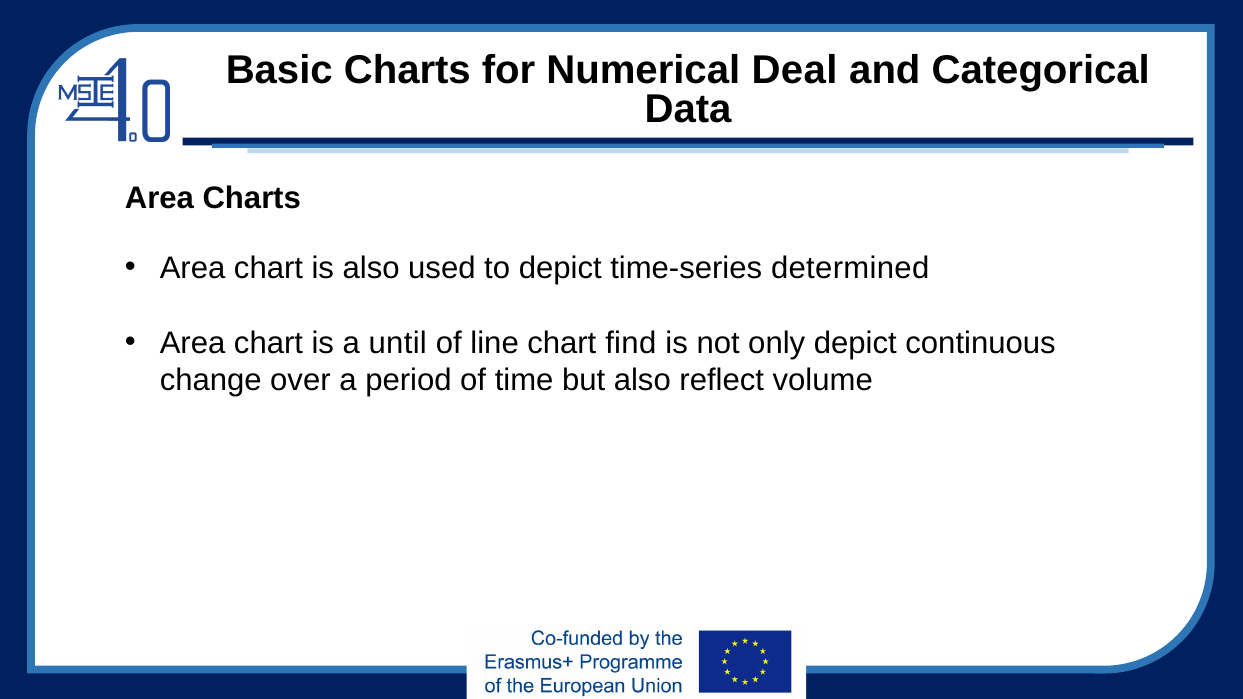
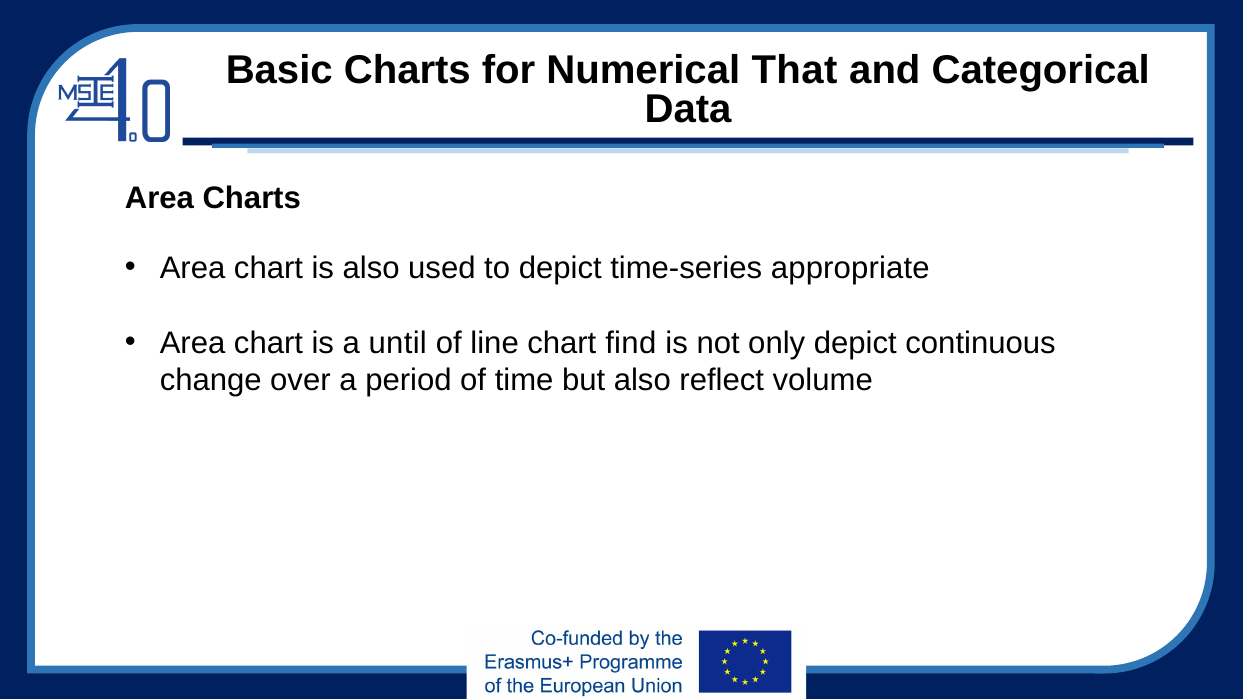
Deal: Deal -> That (794, 70)
determined: determined -> appropriate (850, 268)
